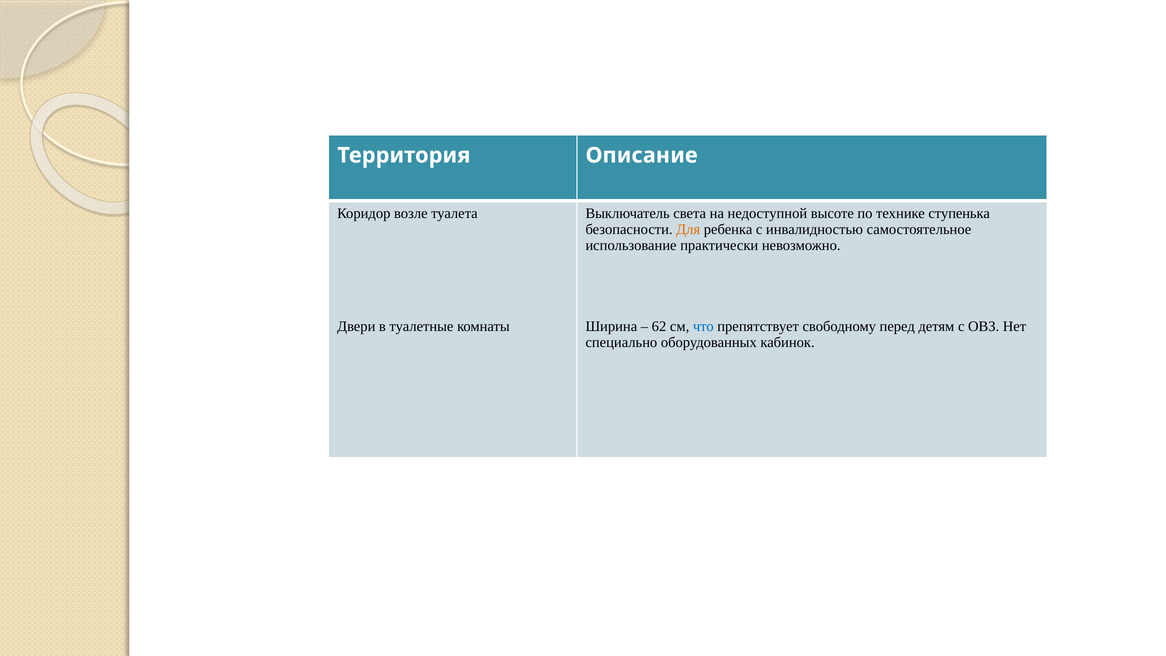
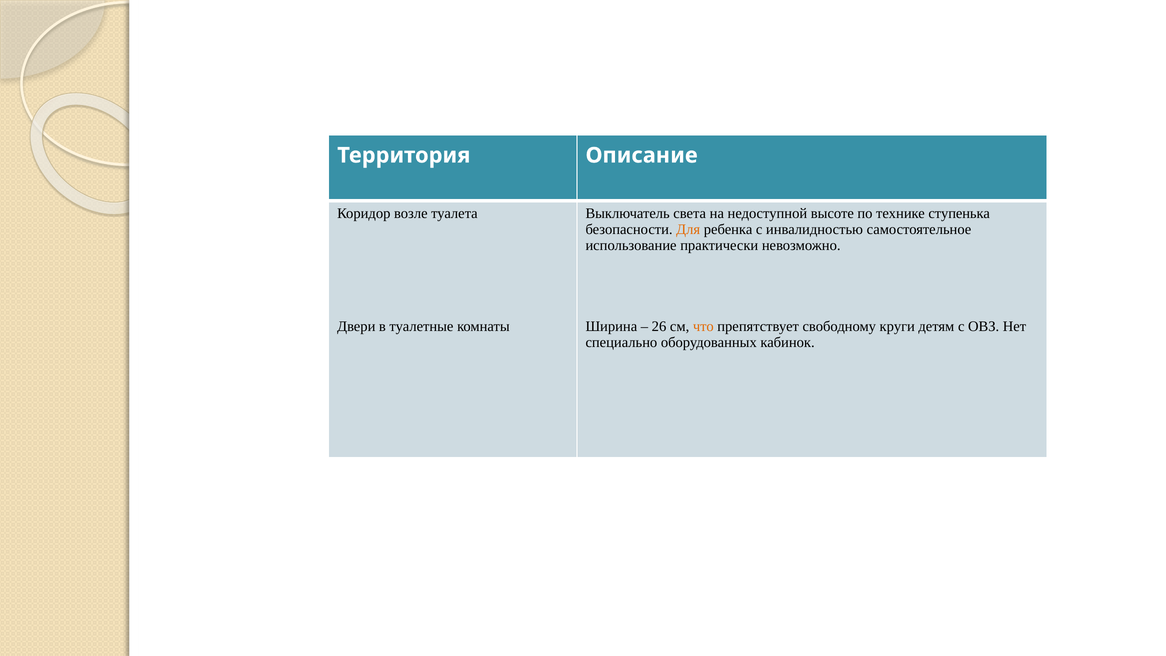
62: 62 -> 26 (659, 326)
что colour: blue -> orange (703, 326)
перед: перед -> круги (897, 326)
